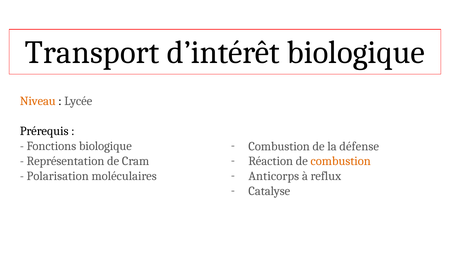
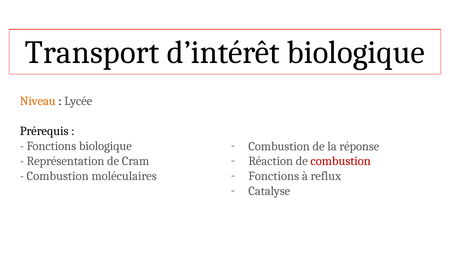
défense: défense -> réponse (359, 146)
combustion colour: orange -> red (341, 161)
Anticorps: Anticorps -> Fonctions (274, 176)
Polarisation: Polarisation -> Combustion (58, 176)
